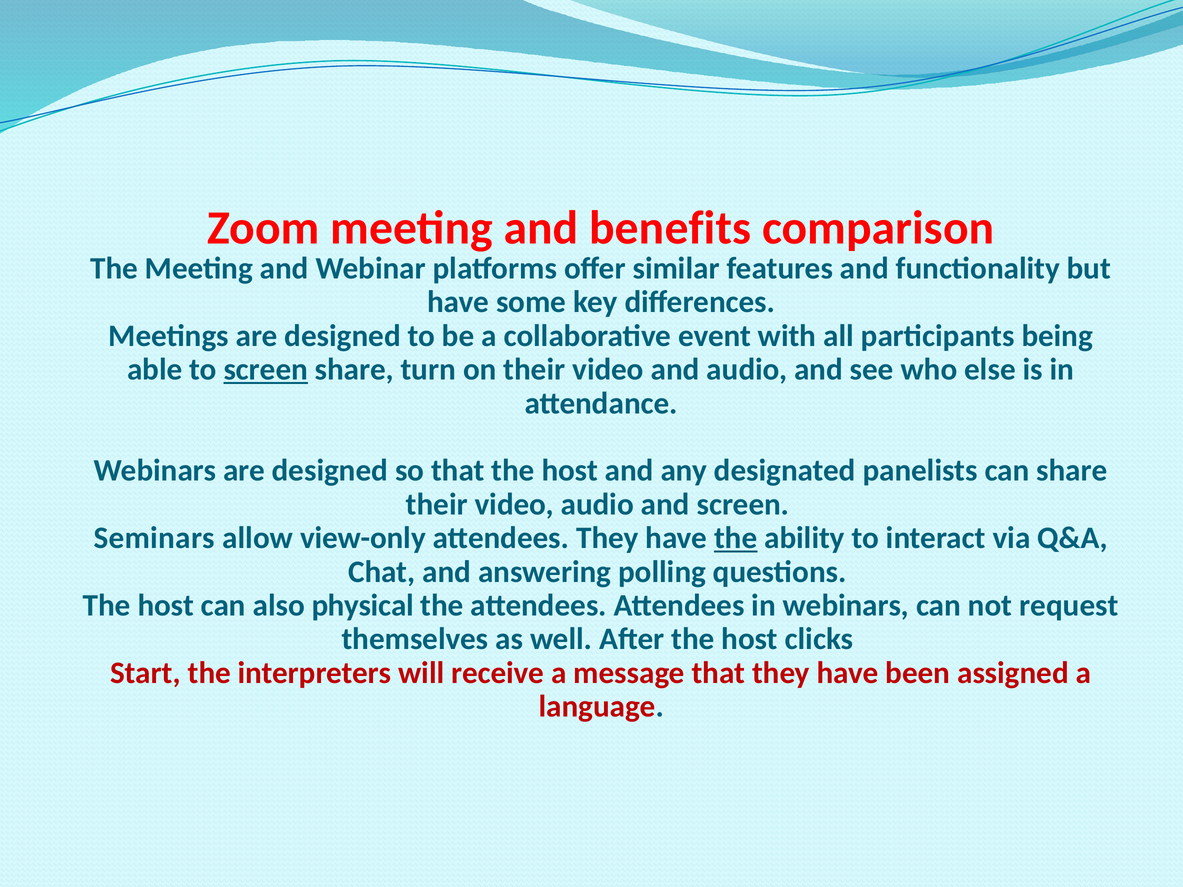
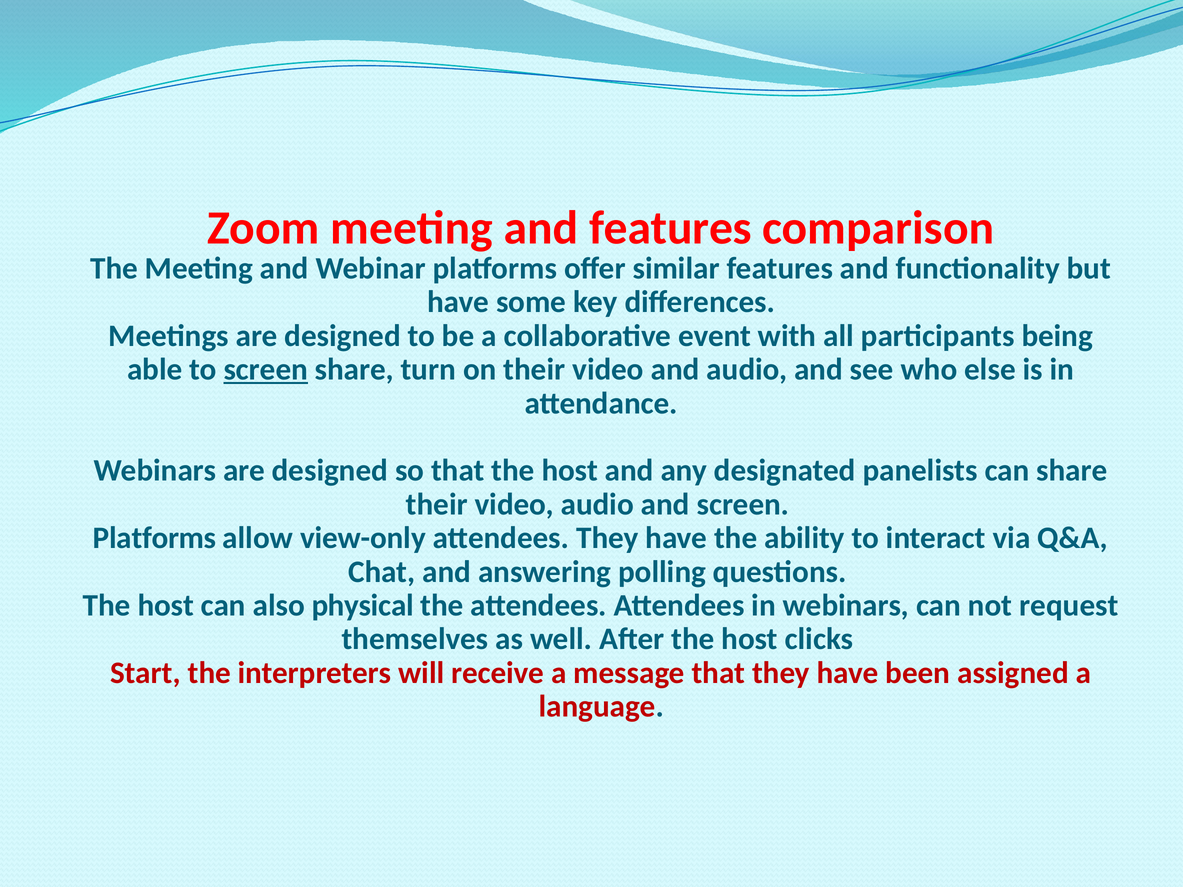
and benefits: benefits -> features (670, 228)
Seminars: Seminars -> Platforms (155, 538)
the underline: present -> none (736, 538)
